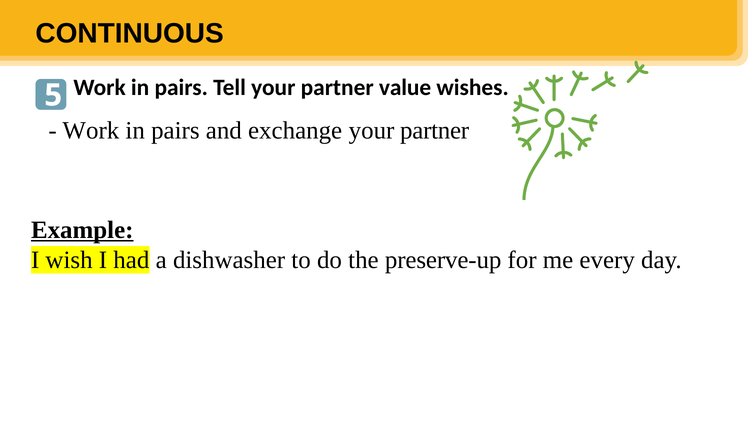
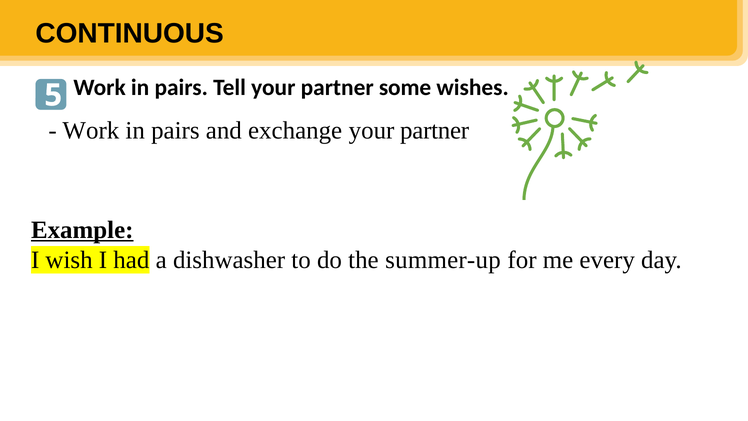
value: value -> some (405, 87)
preserve-up: preserve-up -> summer-up (443, 260)
